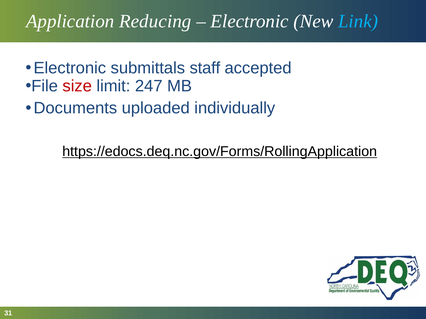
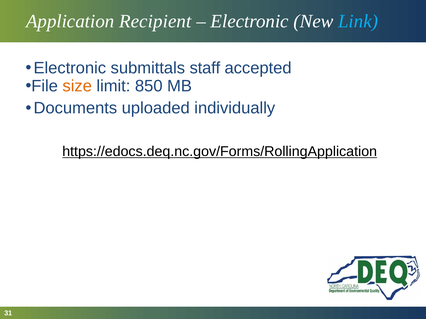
Reducing: Reducing -> Recipient (155, 21)
size colour: red -> orange (77, 86)
247: 247 -> 850 (149, 86)
